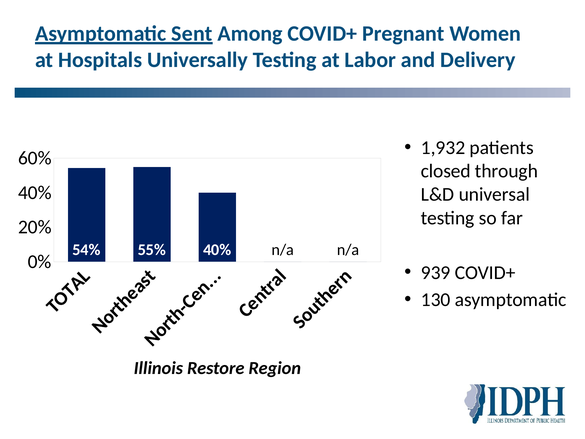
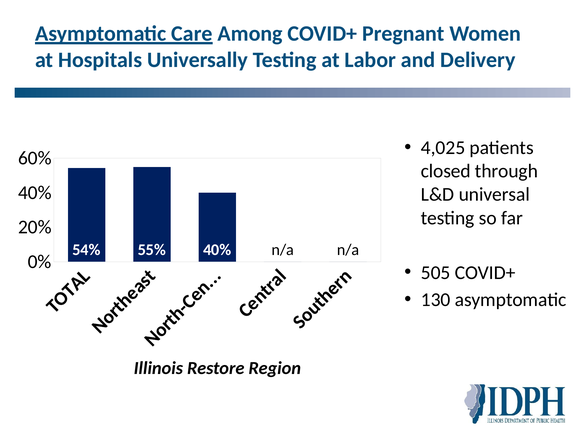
Sent: Sent -> Care (192, 34)
1,932: 1,932 -> 4,025 (443, 148)
939: 939 -> 505 (436, 272)
